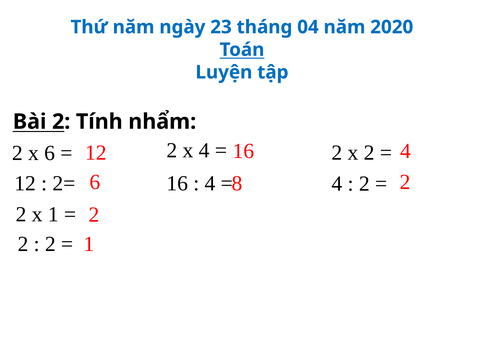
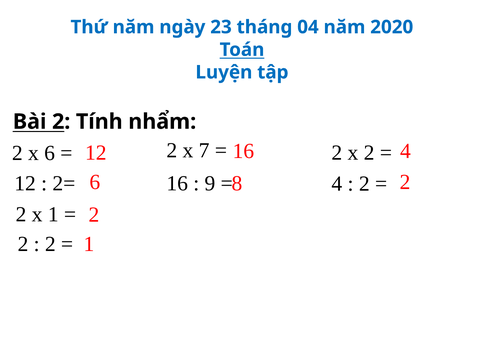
x 4: 4 -> 7 (204, 151)
4: 4 -> 9 (210, 184)
